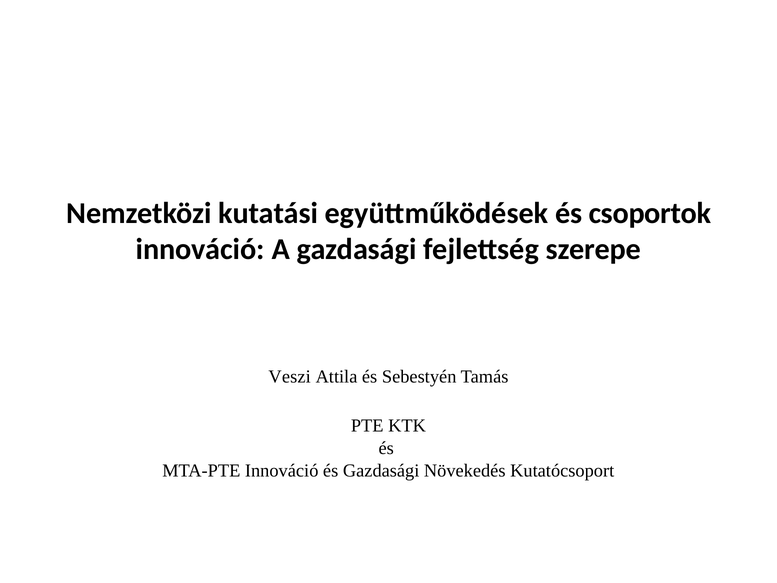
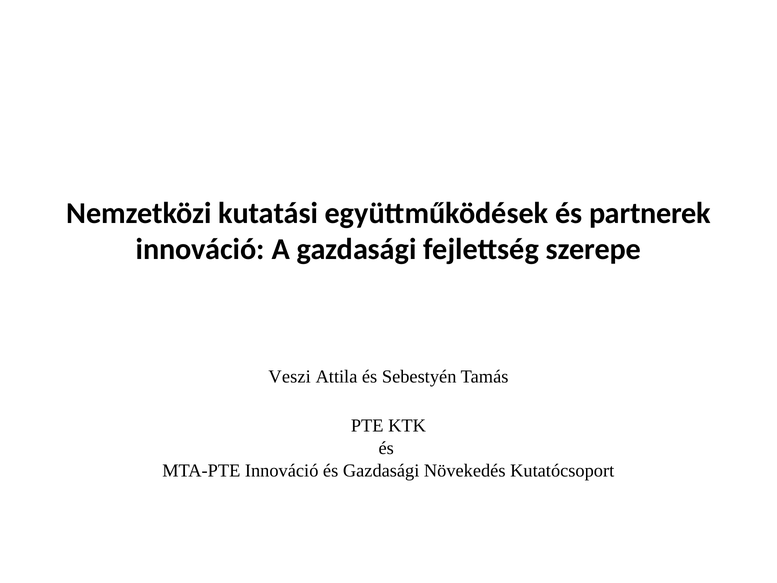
csoportok: csoportok -> partnerek (650, 213)
